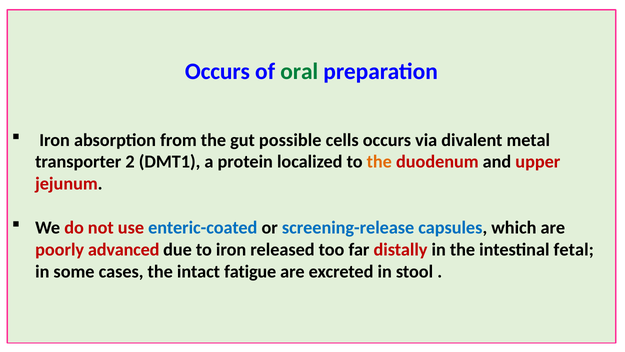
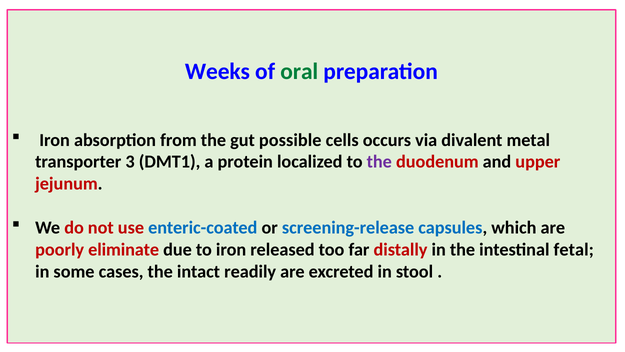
Occurs: Occurs -> Weeks (217, 71)
2: 2 -> 3 (130, 162)
the colour: orange -> purple (379, 162)
advanced: advanced -> eliminate (124, 249)
fatigue: fatigue -> readily (250, 271)
